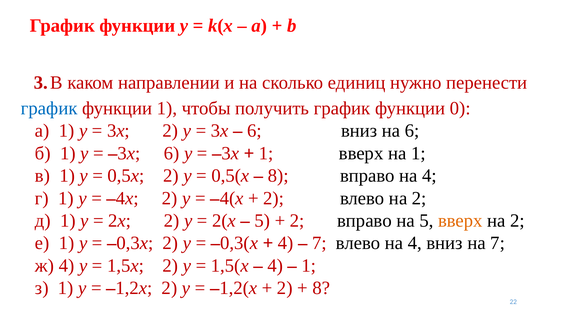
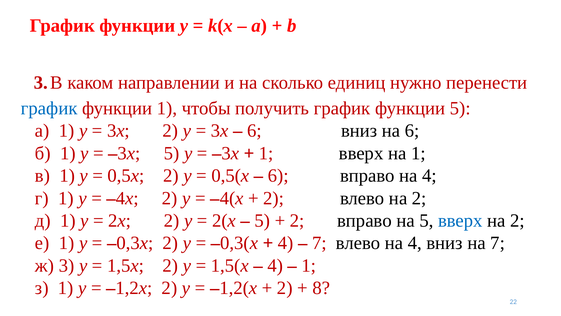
функции 0: 0 -> 5 (460, 108)
–3x 6: 6 -> 5 (171, 153)
8: 8 -> 6 (278, 175)
вверх colour: orange -> blue (460, 220)
ж 4: 4 -> 3 (67, 265)
